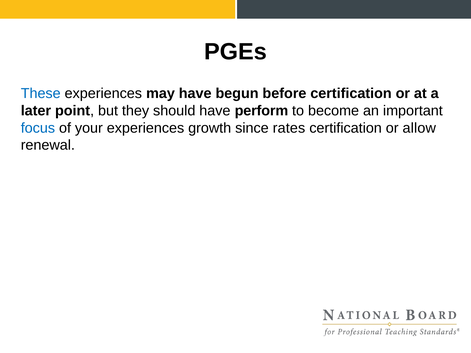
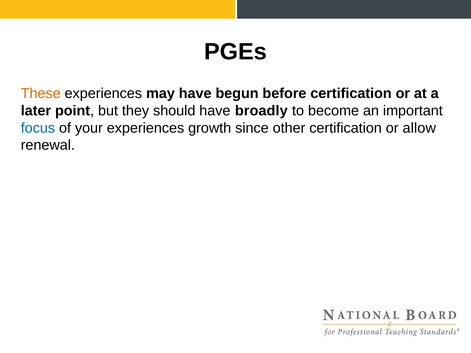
These colour: blue -> orange (41, 93)
perform: perform -> broadly (261, 111)
rates: rates -> other (289, 128)
